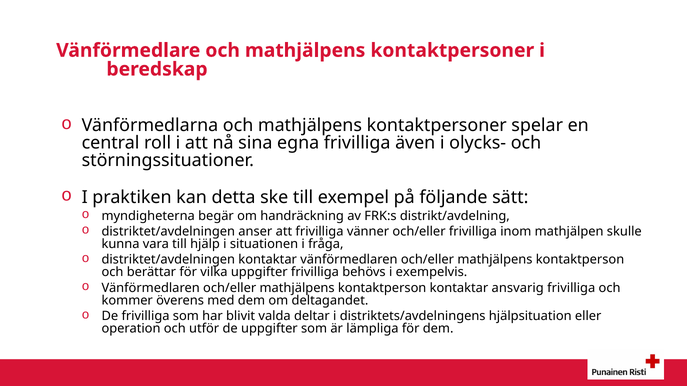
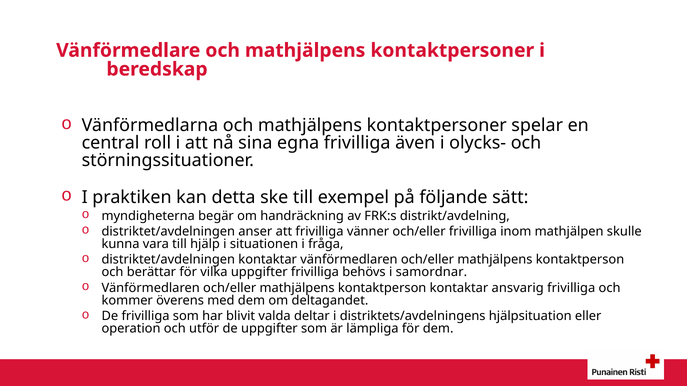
exempelvis: exempelvis -> samordnar (431, 273)
